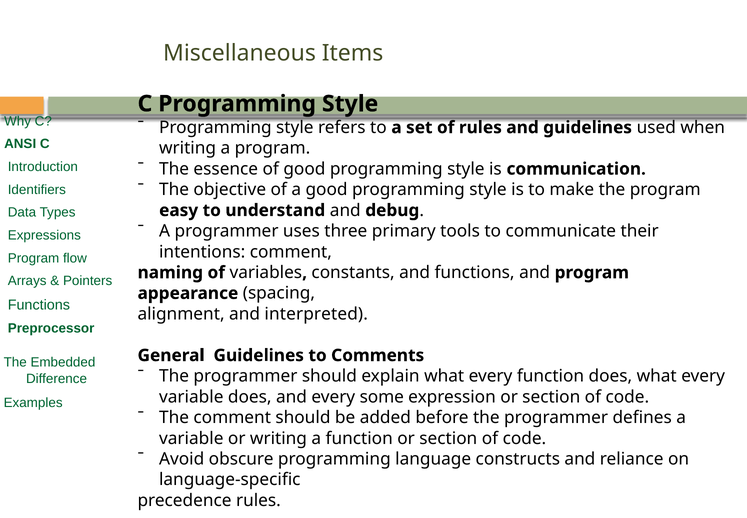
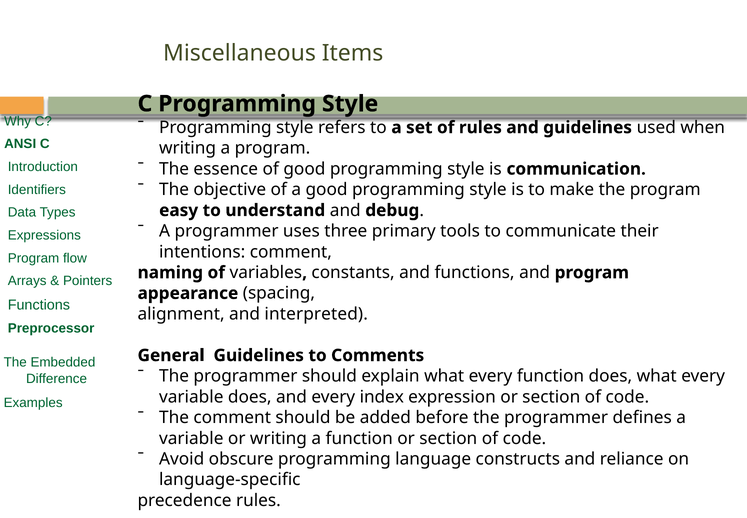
some: some -> index (382, 396)
